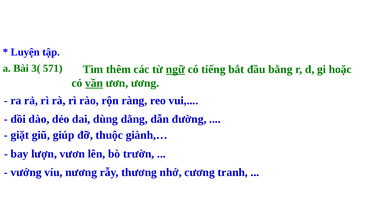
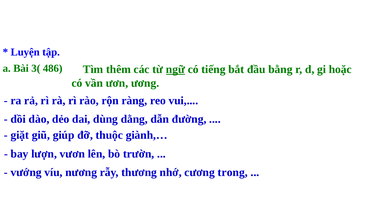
571: 571 -> 486 (53, 68)
vần underline: present -> none (94, 83)
tranh: tranh -> trong (233, 172)
